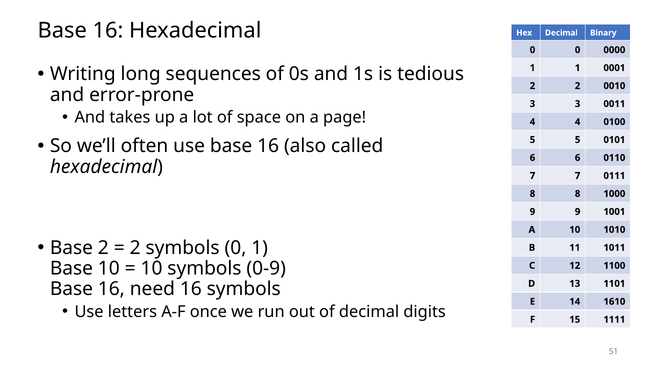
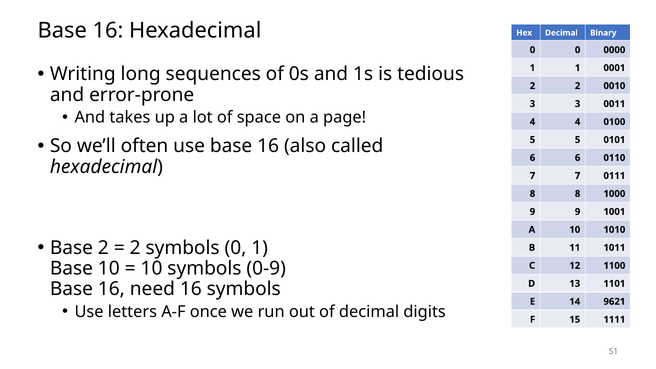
1610: 1610 -> 9621 (614, 302)
